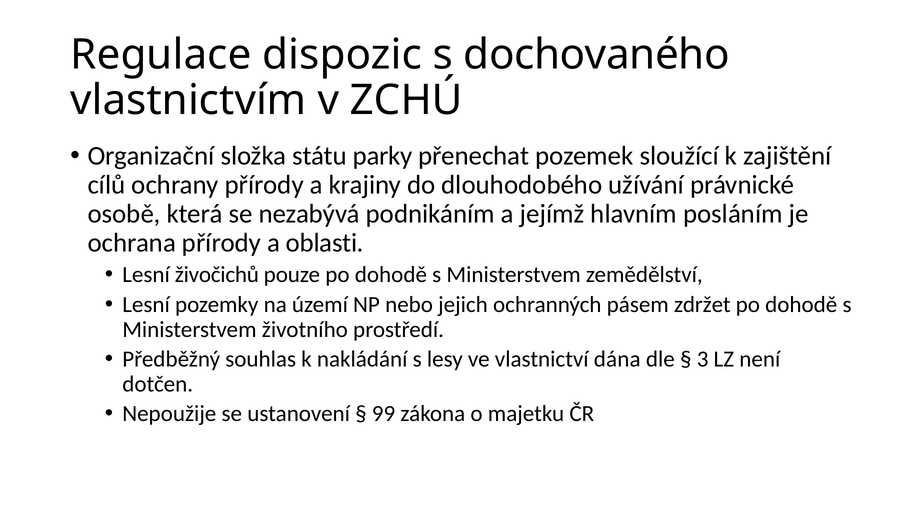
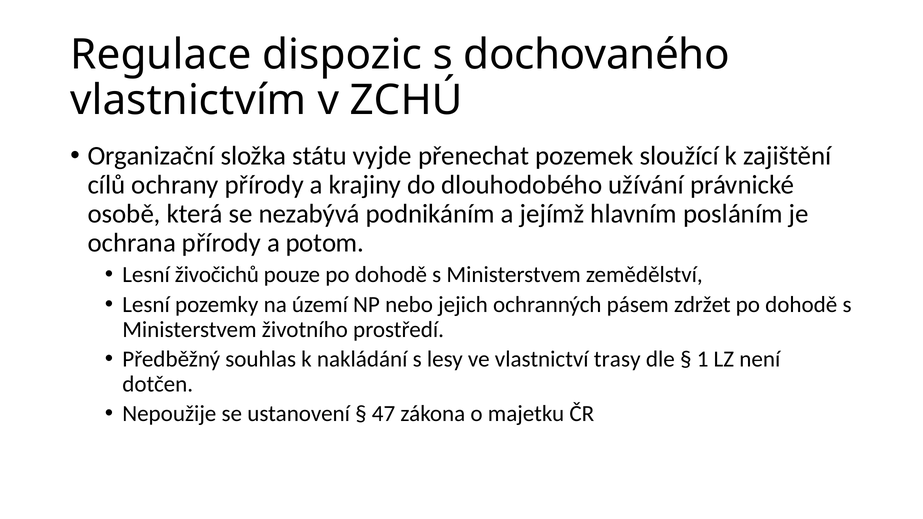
parky: parky -> vyjde (382, 156)
oblasti: oblasti -> potom (325, 243)
dána: dána -> trasy (617, 359)
3: 3 -> 1 (703, 359)
99: 99 -> 47 (384, 414)
